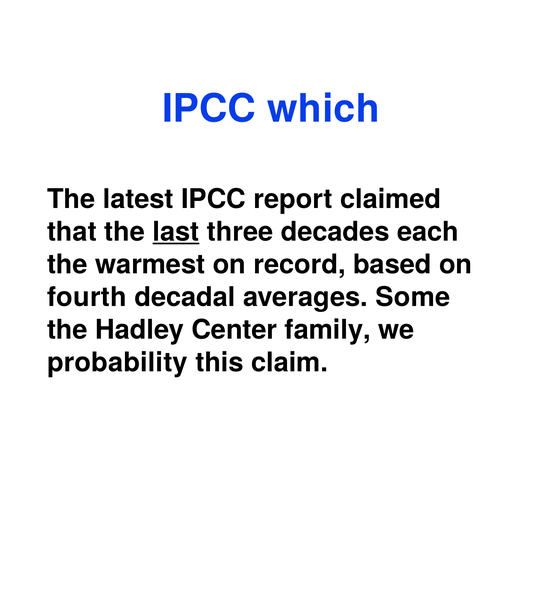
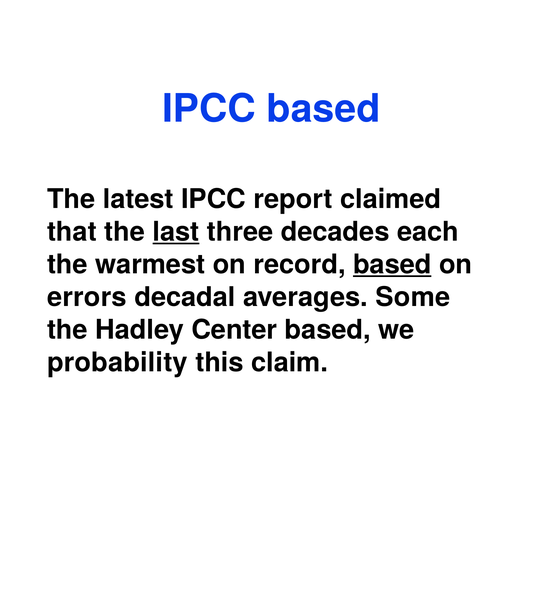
IPCC which: which -> based (324, 109)
based underline: none -> present (392, 264)
fourth: fourth -> errors (87, 297)
Center family: family -> based (328, 329)
